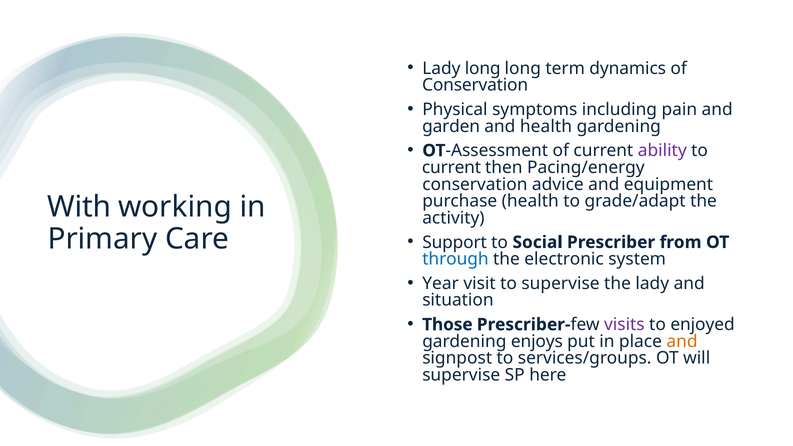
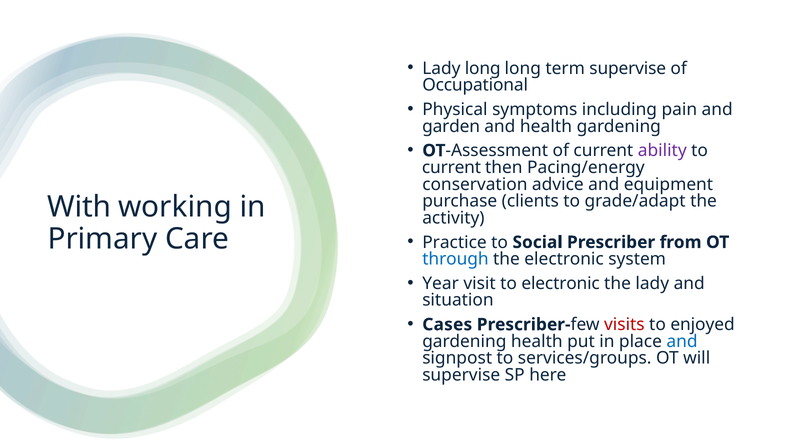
term dynamics: dynamics -> supervise (628, 68)
Conservation: Conservation -> Occupational (475, 85)
purchase health: health -> clients (530, 201)
Support: Support -> Practice (454, 242)
to supervise: supervise -> electronic (561, 283)
Those: Those -> Cases (447, 325)
visits colour: purple -> red (624, 325)
gardening enjoys: enjoys -> health (537, 341)
and colour: orange -> blue (682, 341)
